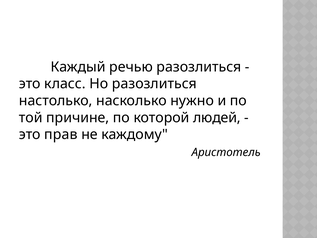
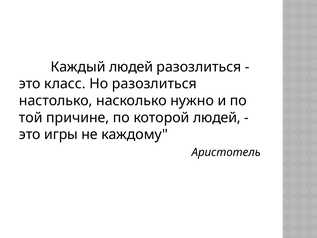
Каждый речью: речью -> людей (131, 67)
прав: прав -> игры (61, 134)
